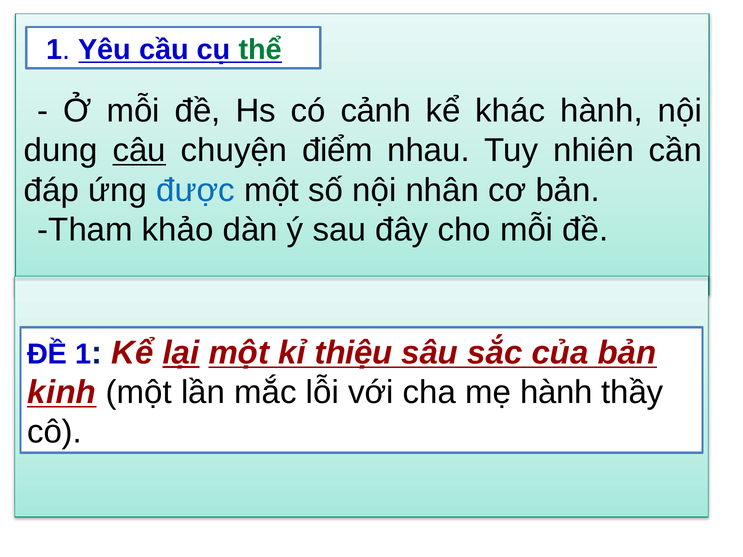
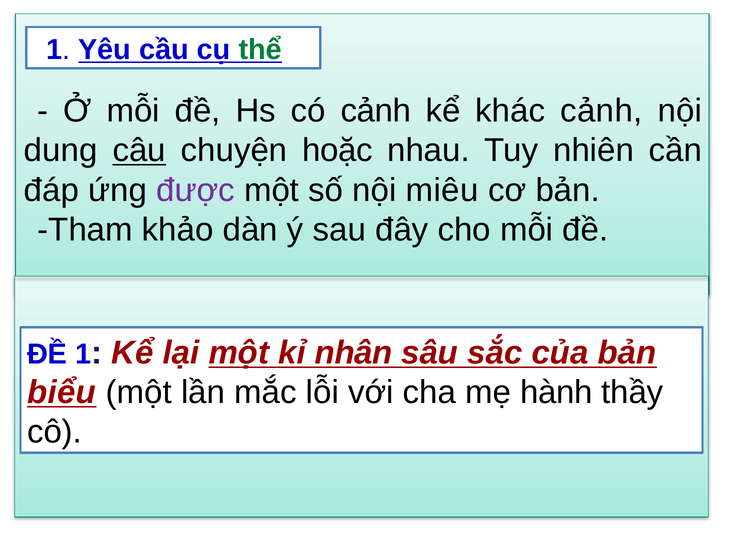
khác hành: hành -> cảnh (601, 111)
điểm: điểm -> hoặc (337, 151)
được colour: blue -> purple (196, 190)
nhân: nhân -> miêu (442, 190)
lại underline: present -> none (181, 353)
thiệu: thiệu -> nhân (354, 353)
kinh: kinh -> biểu (62, 392)
